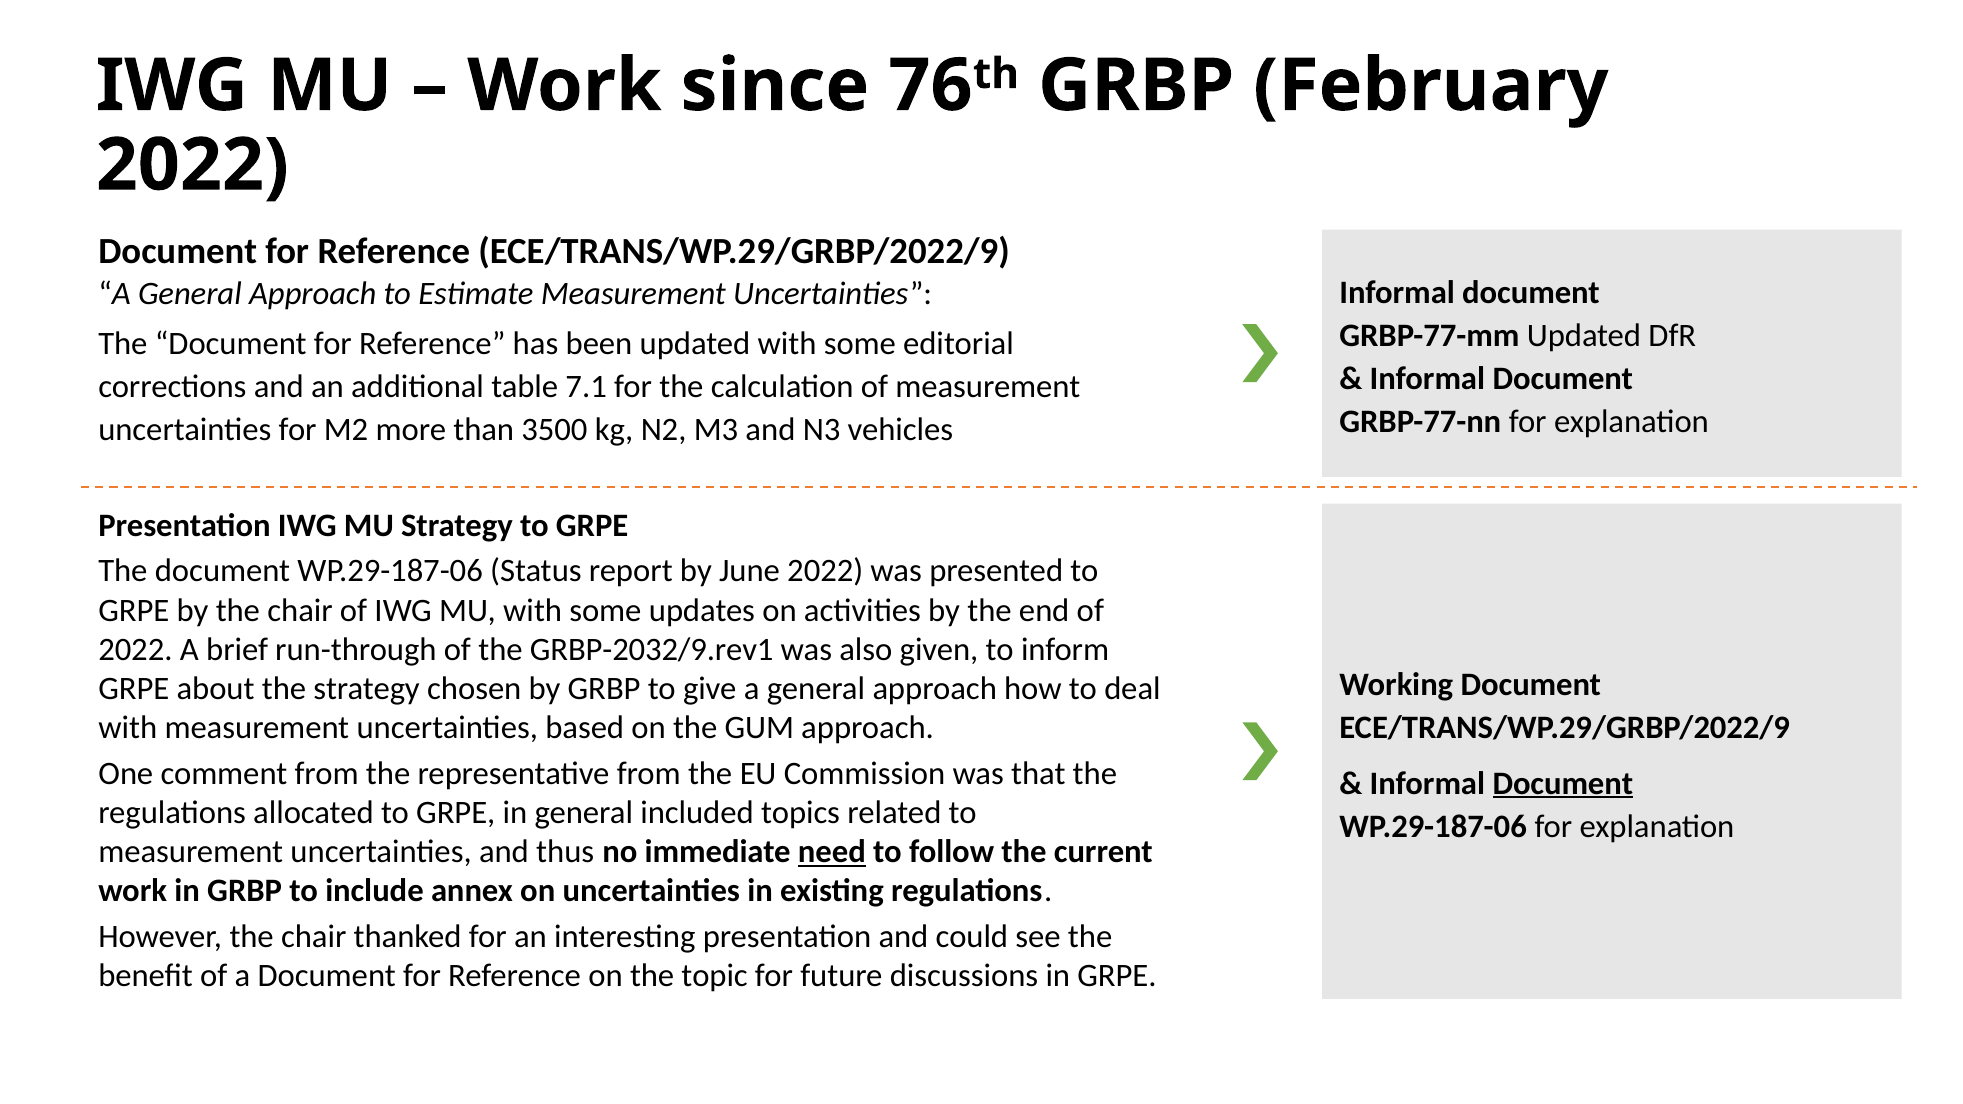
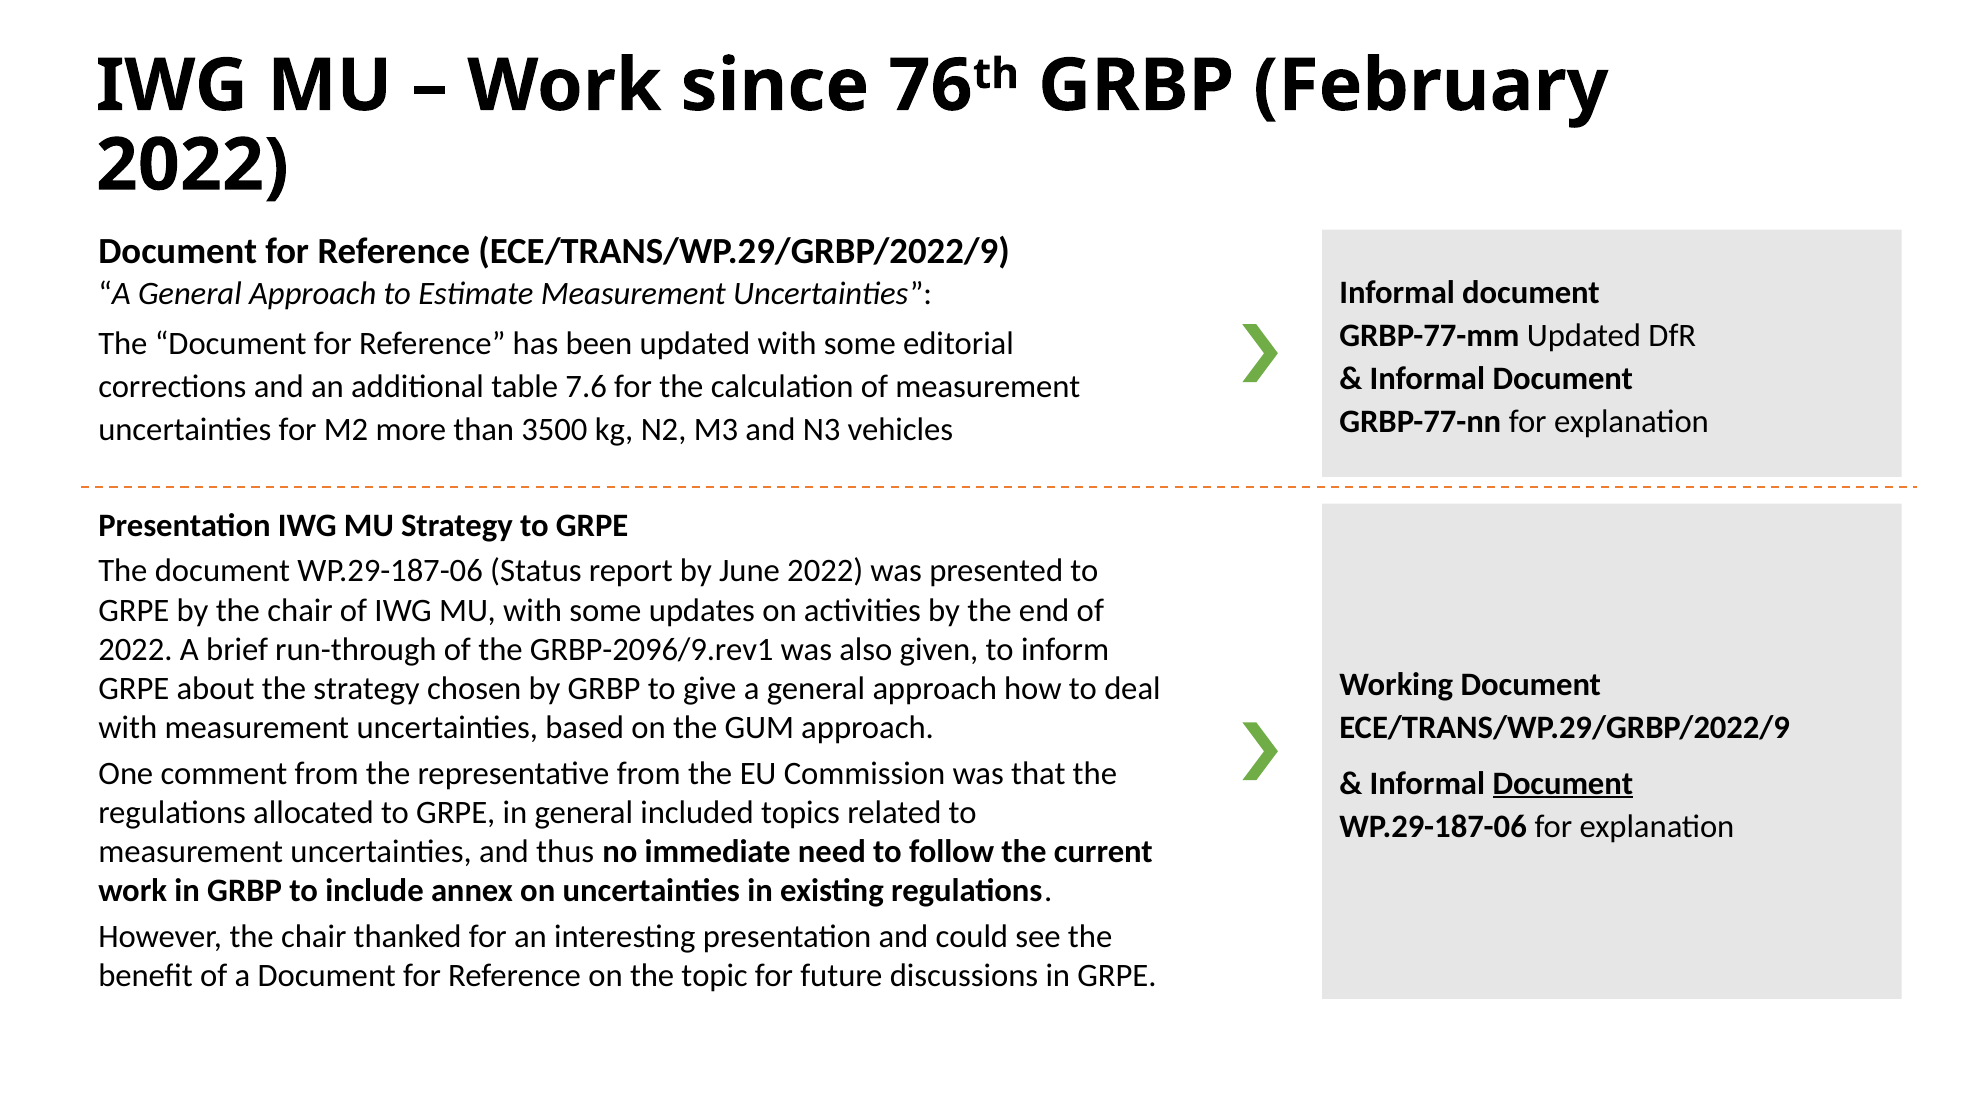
7.1: 7.1 -> 7.6 (586, 387)
GRBP-2032/9.rev1: GRBP-2032/9.rev1 -> GRBP-2096/9.rev1 (652, 650)
need underline: present -> none (832, 852)
